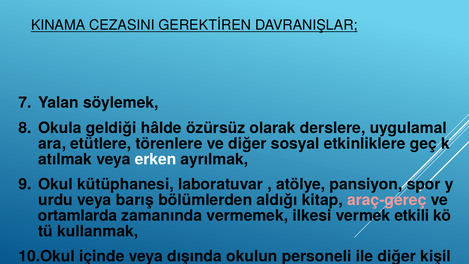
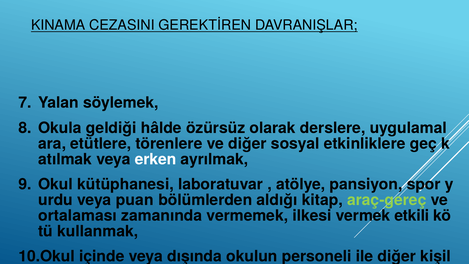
barış: barış -> puan (135, 200)
araç-gereç colour: pink -> light green (387, 200)
ortamlarda: ortamlarda -> ortalaması (78, 215)
